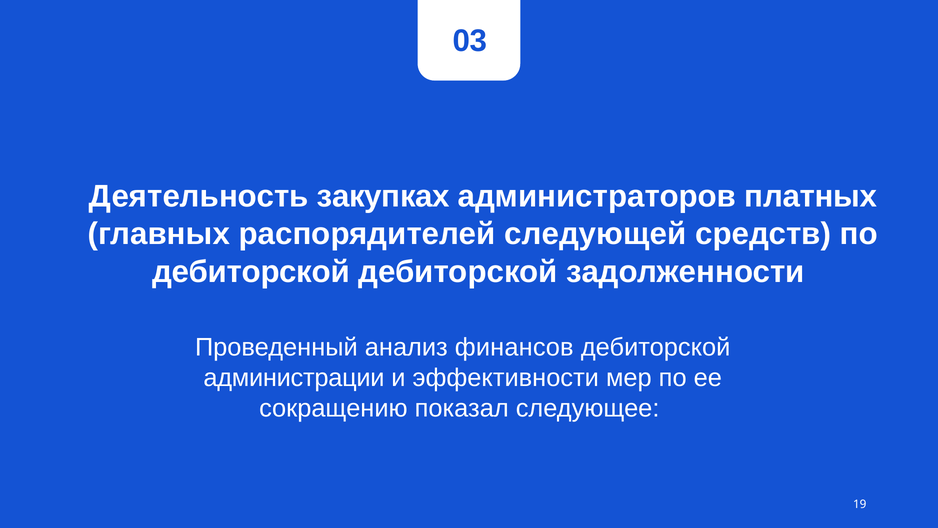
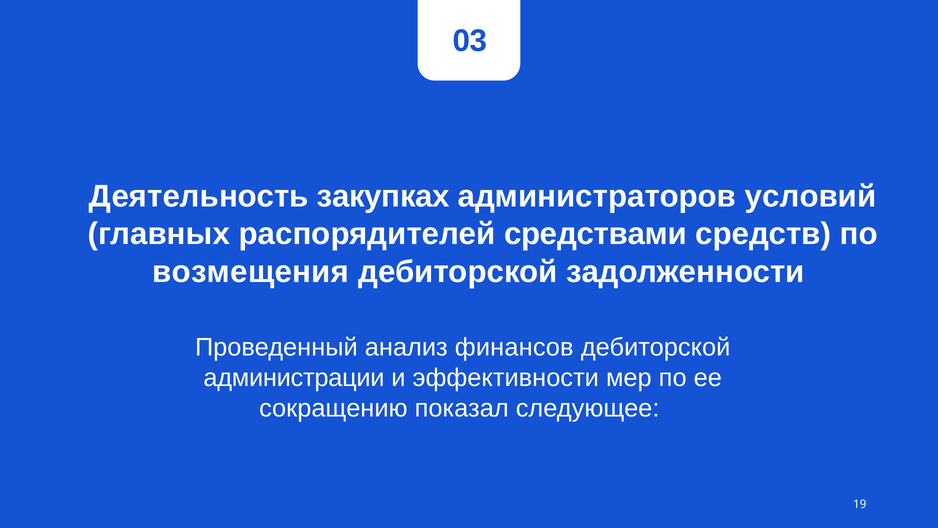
платных: платных -> условий (811, 196)
следующей: следующей -> средствами (595, 234)
дебиторской: дебиторской -> возмещения (251, 271)
